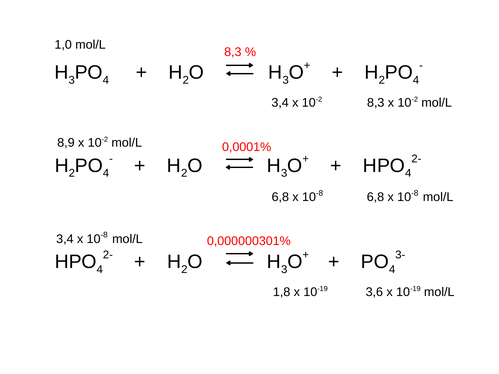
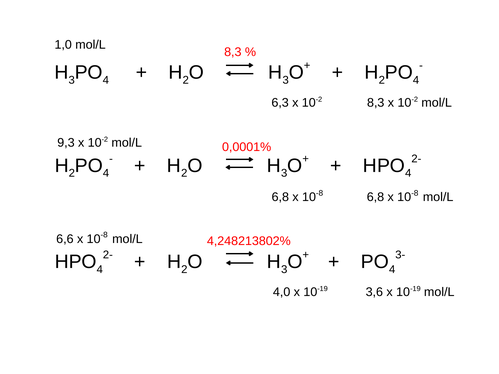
3,4: 3,4 -> 6,3 (280, 103)
8,9: 8,9 -> 9,3 (66, 143)
3,4: 3,4 -> 6,6 (65, 239)
0,000000301%: 0,000000301% -> 4,248213802% (249, 241)
1,8: 1,8 -> 4,0 (282, 292)
